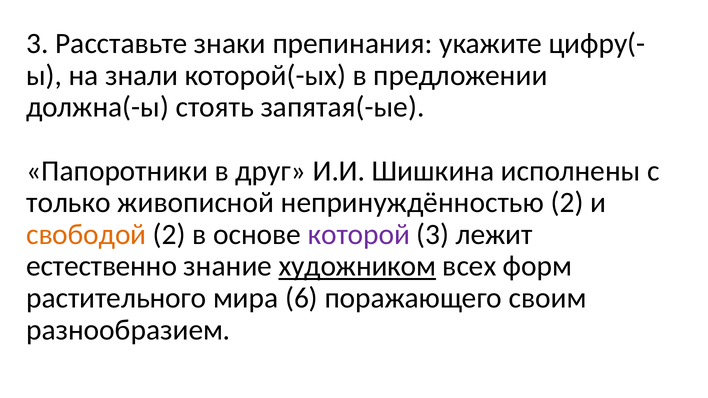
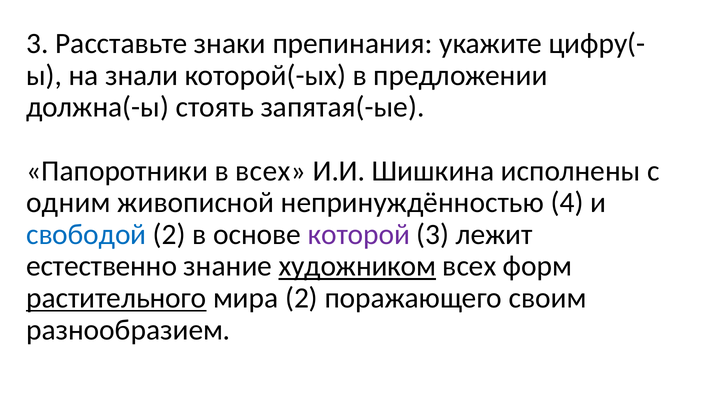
в друг: друг -> всех (271, 171)
только: только -> одним (68, 203)
непринуждённостью 2: 2 -> 4 (567, 203)
свободой colour: orange -> blue (86, 235)
растительного underline: none -> present (116, 298)
мира 6: 6 -> 2 (302, 298)
